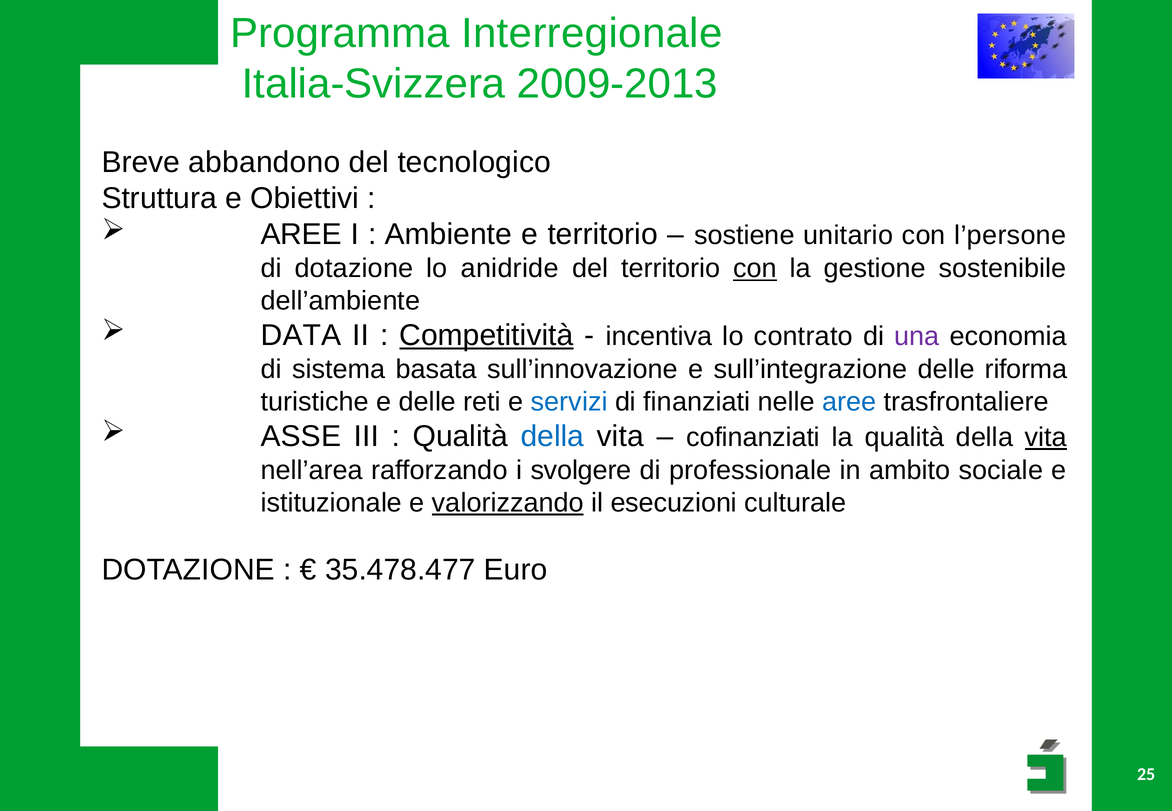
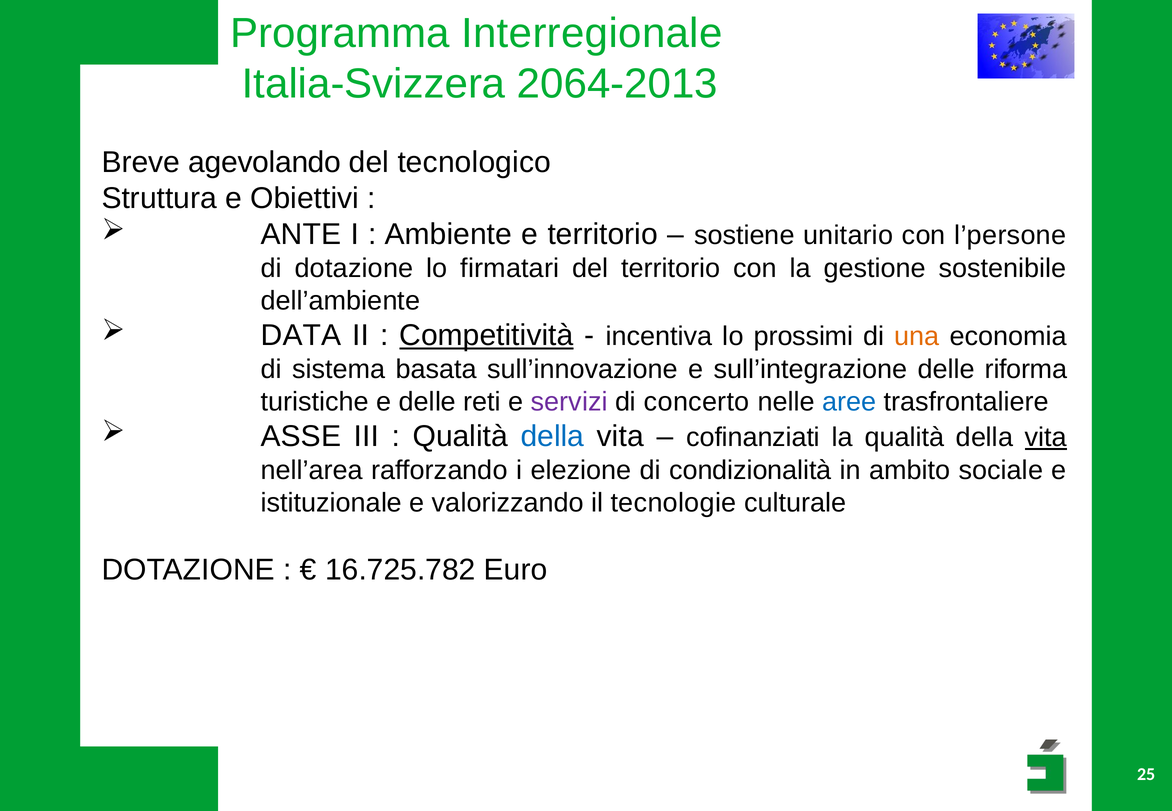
2009-2013: 2009-2013 -> 2064-2013 (617, 84)
abbandono: abbandono -> agevolando (265, 162)
AREE: AREE -> ANTE (301, 235)
anidride: anidride -> firmatari (510, 269)
con underline: present -> none (755, 269)
contrato: contrato -> prossimi (804, 337)
una colour: purple -> orange (917, 337)
servizi colour: blue -> purple (569, 402)
finanziati: finanziati -> concerto (697, 402)
svolgere: svolgere -> elezione (581, 471)
professionale: professionale -> condizionalità (750, 471)
valorizzando underline: present -> none (508, 503)
esecuzioni: esecuzioni -> tecnologie (674, 503)
35.478.477: 35.478.477 -> 16.725.782 (400, 570)
